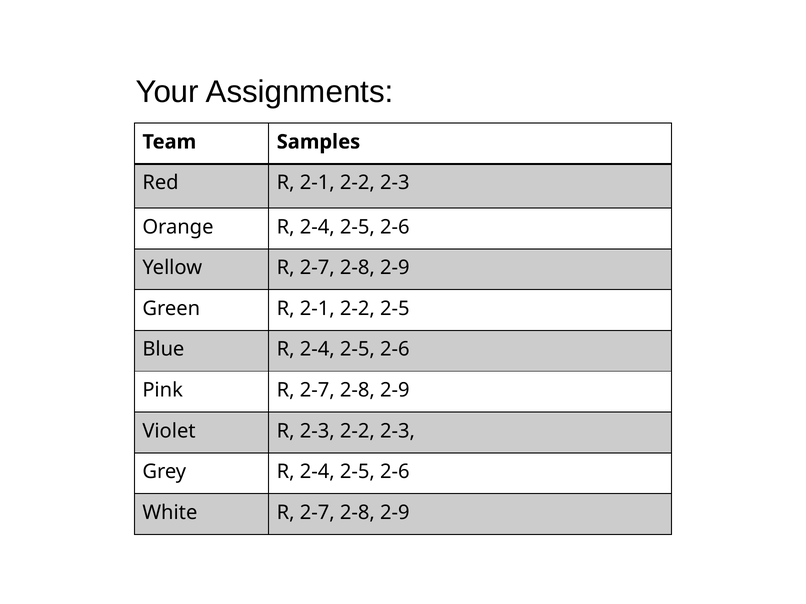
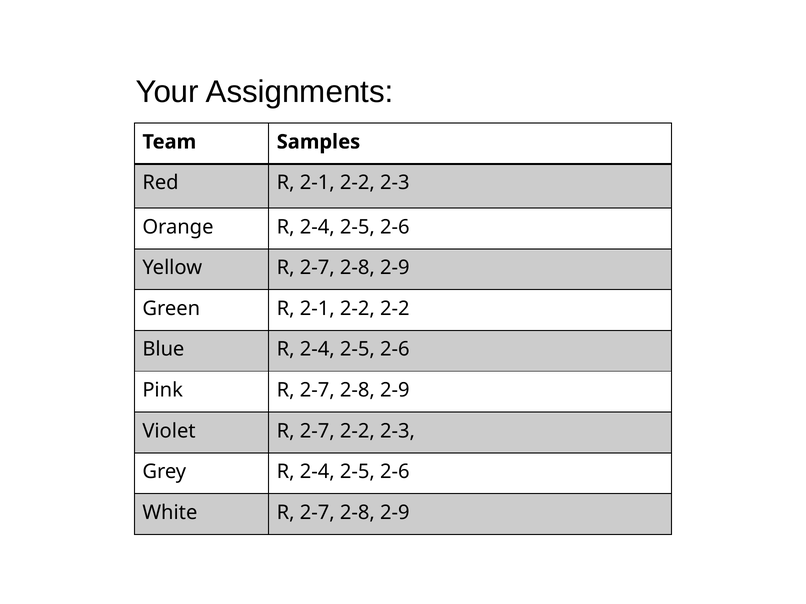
2-2 2-5: 2-5 -> 2-2 (395, 309)
Violet R 2-3: 2-3 -> 2-7 (317, 431)
